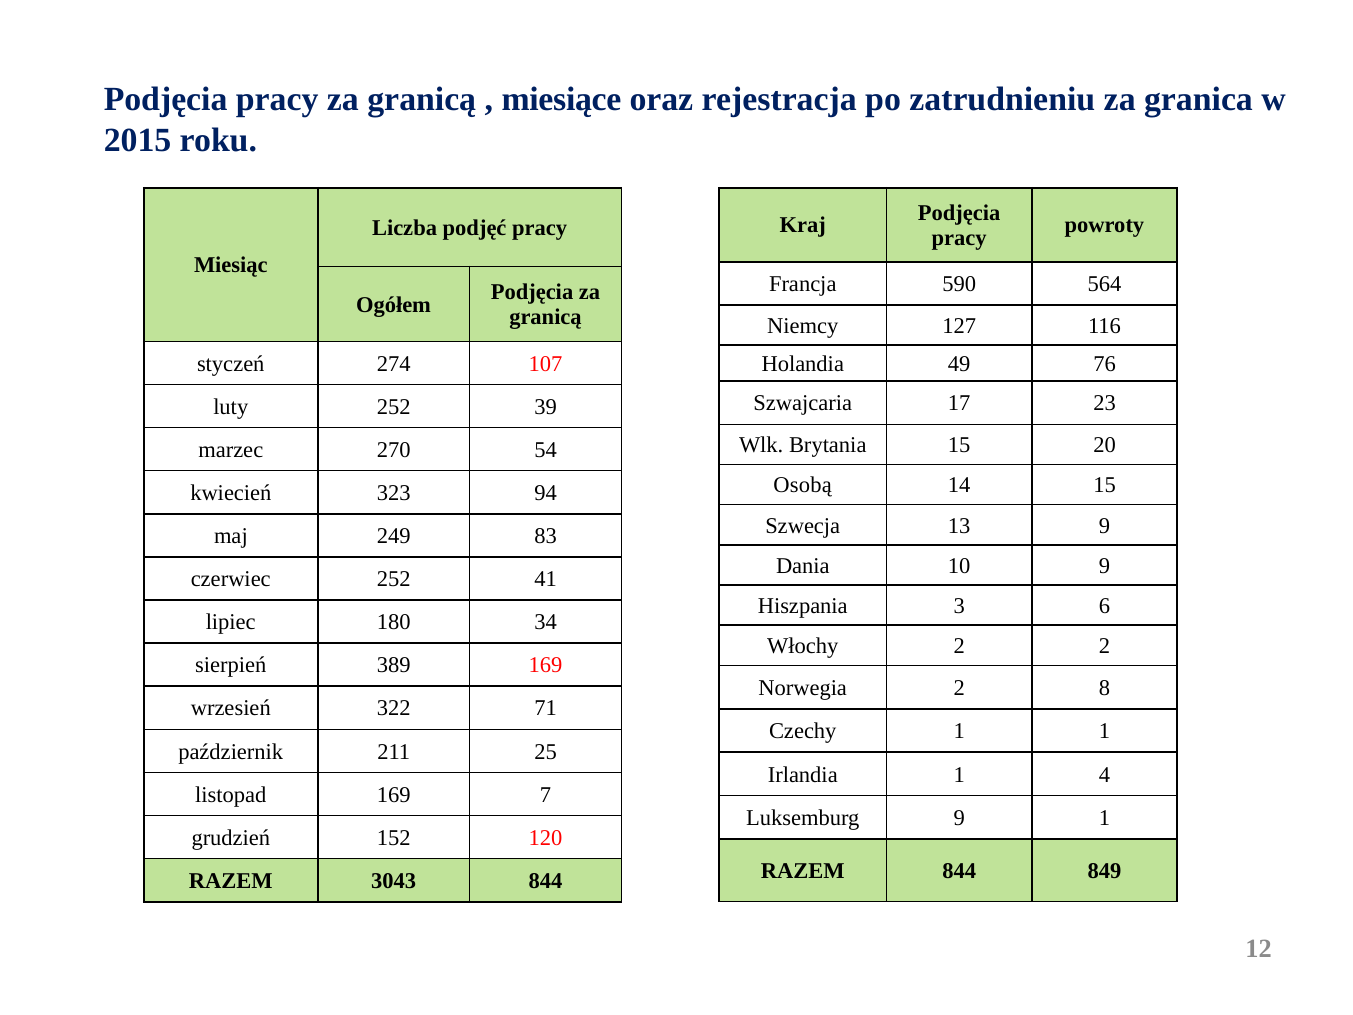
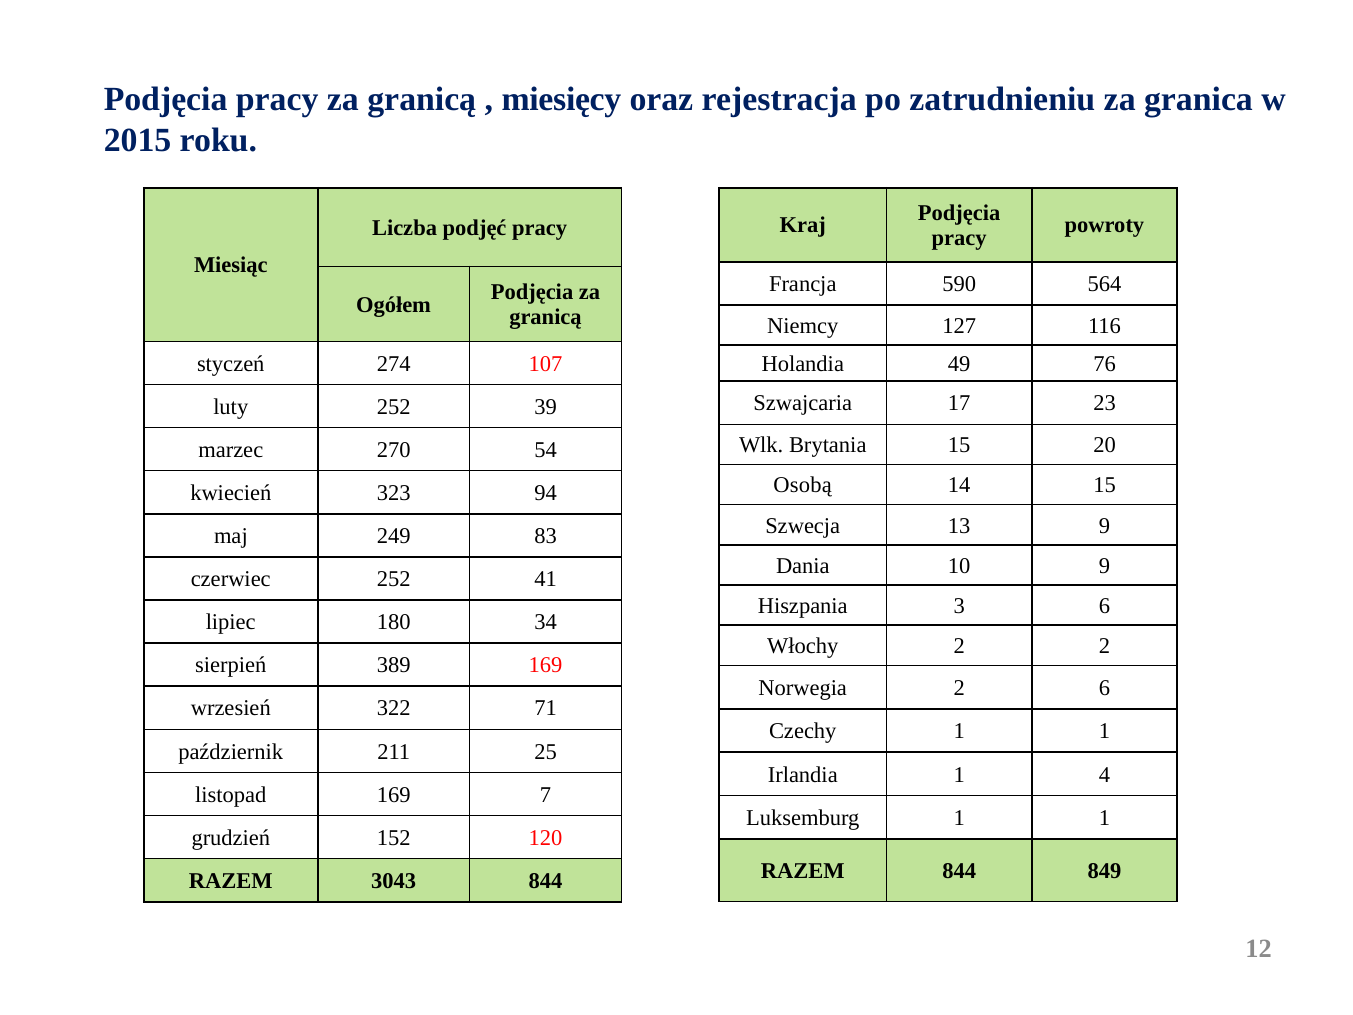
miesiące: miesiące -> miesięcy (561, 100)
2 8: 8 -> 6 (1104, 688)
Luksemburg 9: 9 -> 1 (959, 818)
